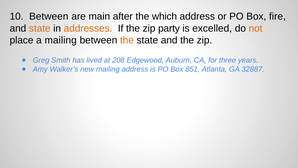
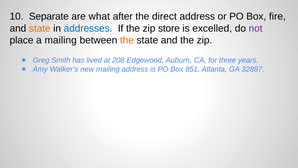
10 Between: Between -> Separate (49, 16)
main: main -> what (99, 16)
which: which -> direct (164, 16)
addresses colour: orange -> blue (88, 28)
party: party -> store (169, 28)
not colour: orange -> purple (256, 28)
